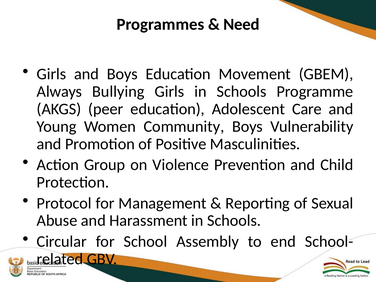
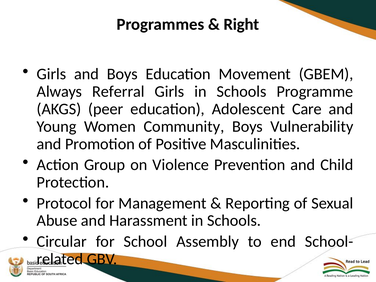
Need: Need -> Right (241, 24)
Bullying: Bullying -> Referral (118, 91)
